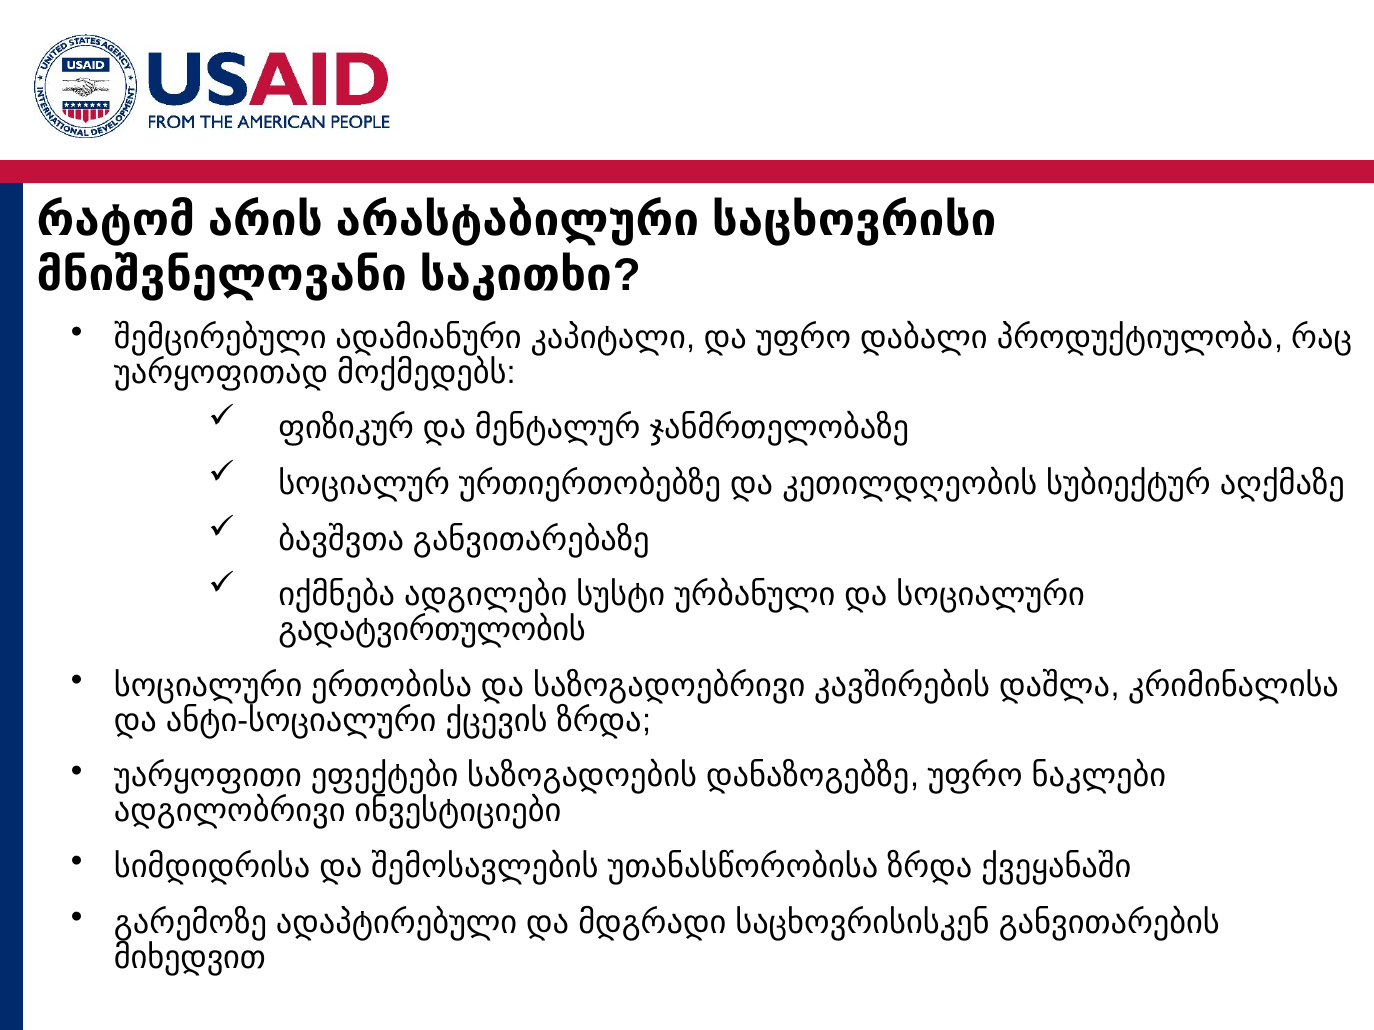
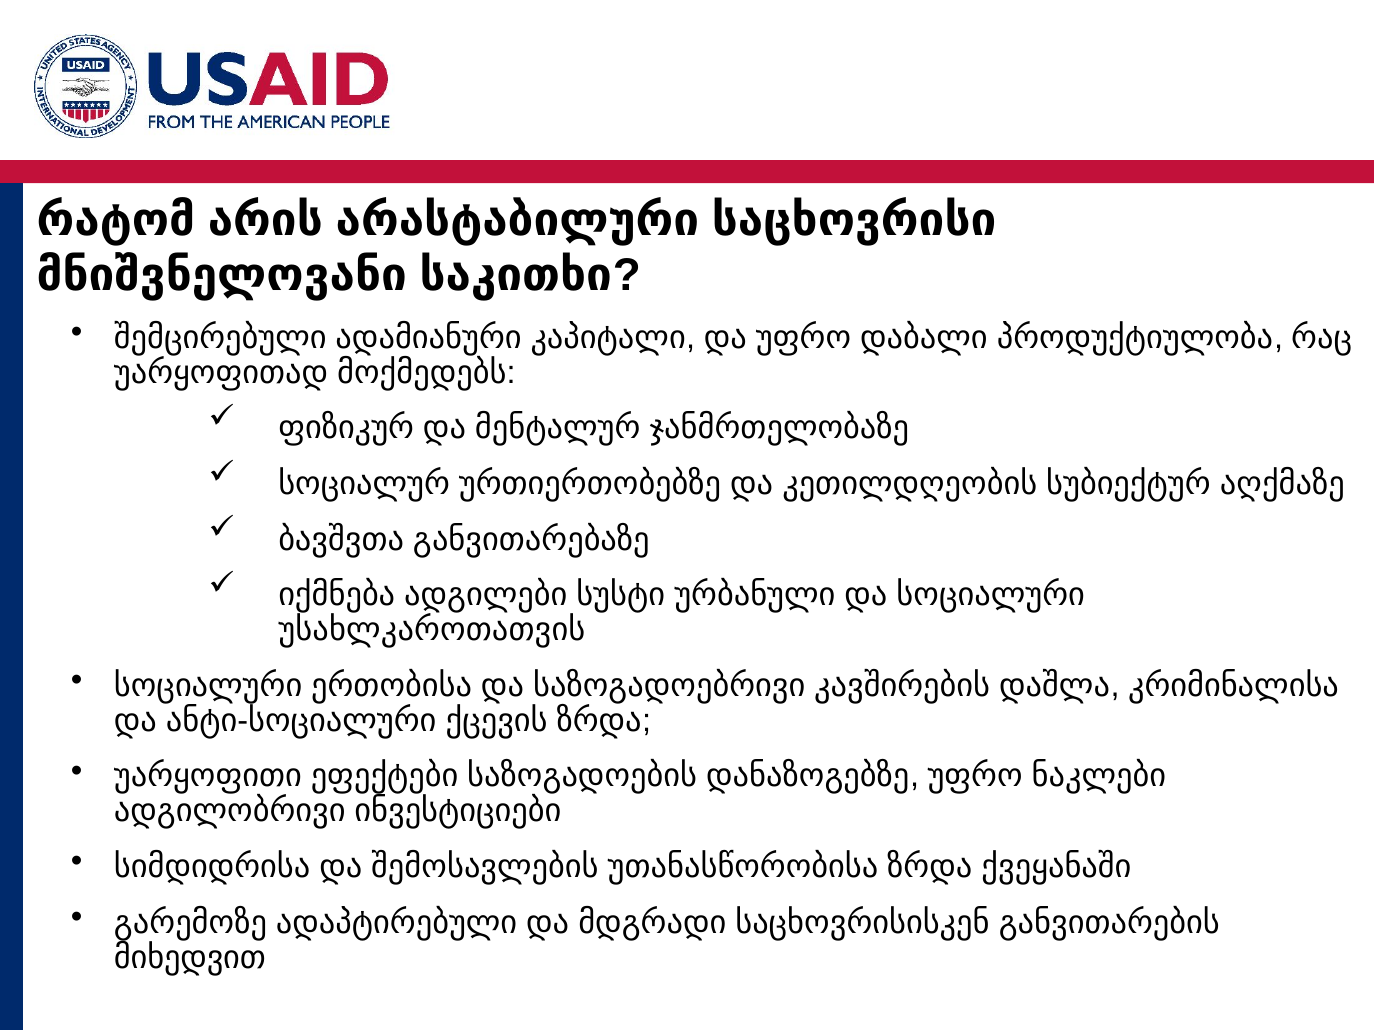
გადატვირთულობის: გადატვირთულობის -> უსახლკაროთათვის (432, 630)
